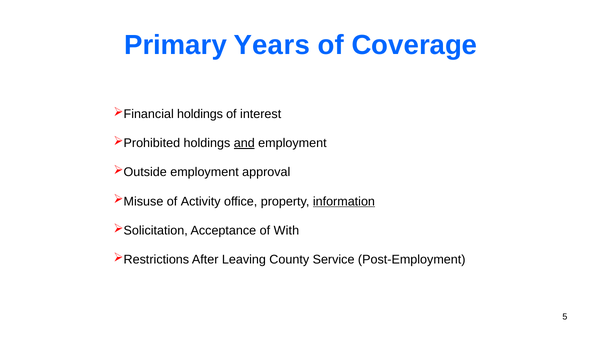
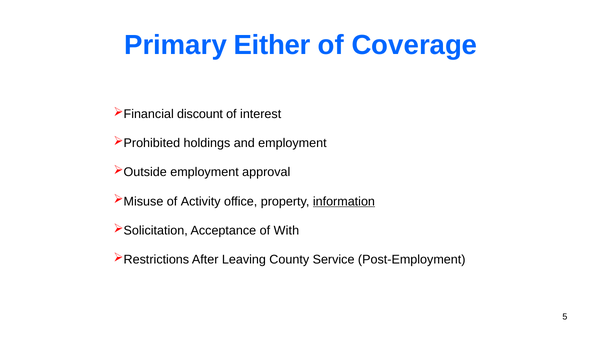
Years: Years -> Either (272, 45)
holdings: holdings -> discount (200, 114)
and underline: present -> none (244, 143)
